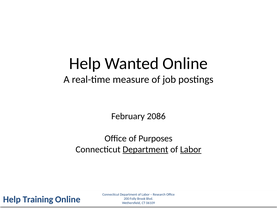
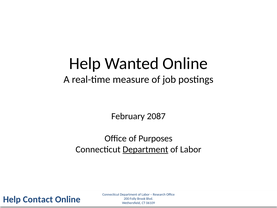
2086: 2086 -> 2087 (156, 116)
Labor underline: present -> none (191, 149)
Training: Training -> Contact (38, 199)
